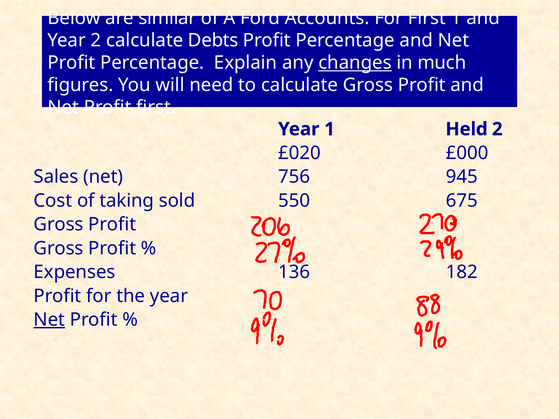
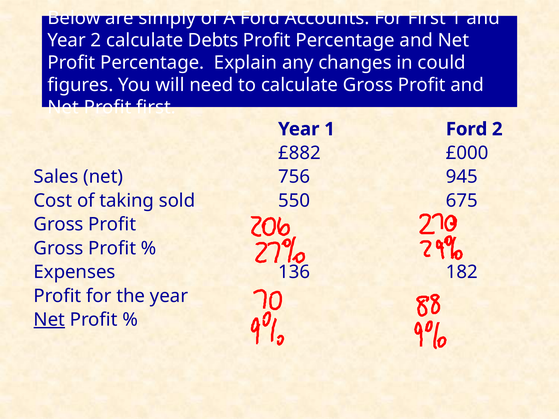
similar: similar -> simply (167, 18)
changes underline: present -> none (355, 63)
much: much -> could (442, 63)
1 Held: Held -> Ford (467, 129)
£020: £020 -> £882 (299, 153)
